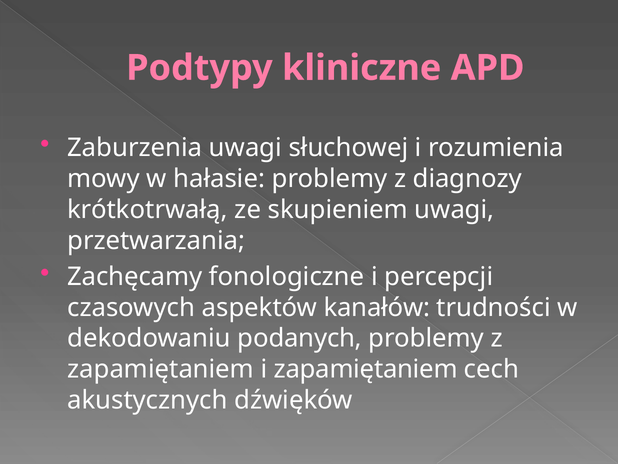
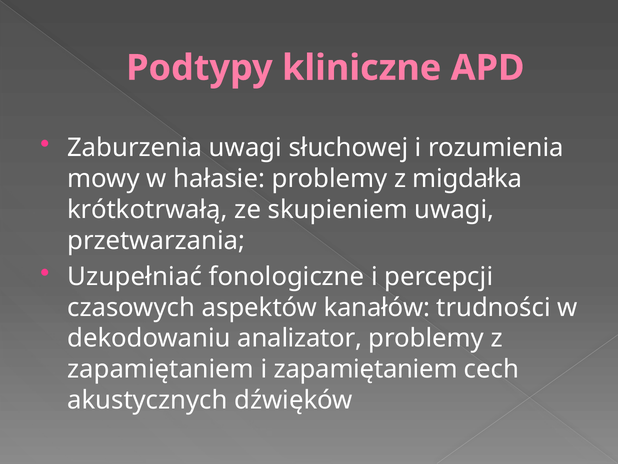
diagnozy: diagnozy -> migdałka (467, 178)
Zachęcamy: Zachęcamy -> Uzupełniać (135, 276)
podanych: podanych -> analizator (300, 338)
